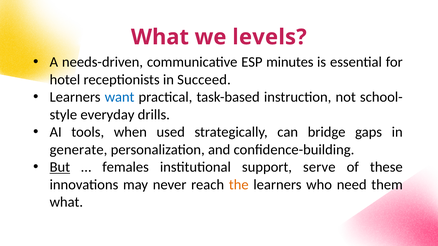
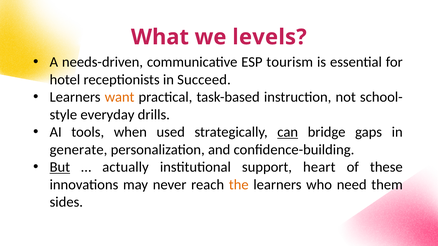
minutes: minutes -> tourism (290, 62)
want colour: blue -> orange (120, 97)
can underline: none -> present (288, 132)
females: females -> actually (126, 167)
serve: serve -> heart (319, 167)
what: what -> sides (66, 202)
